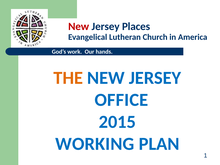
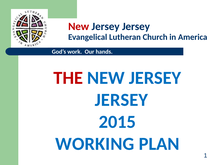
Places: Places -> Jersey (136, 26)
THE colour: orange -> red (68, 78)
OFFICE: OFFICE -> JERSEY (121, 100)
